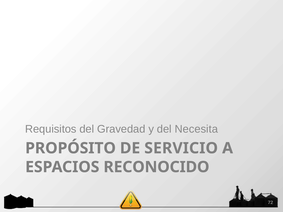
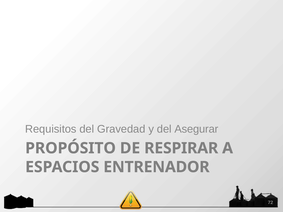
Necesita: Necesita -> Asegurar (196, 129)
SERVICIO: SERVICIO -> RESPIRAR (181, 148)
RECONOCIDO: RECONOCIDO -> ENTRENADOR (156, 167)
